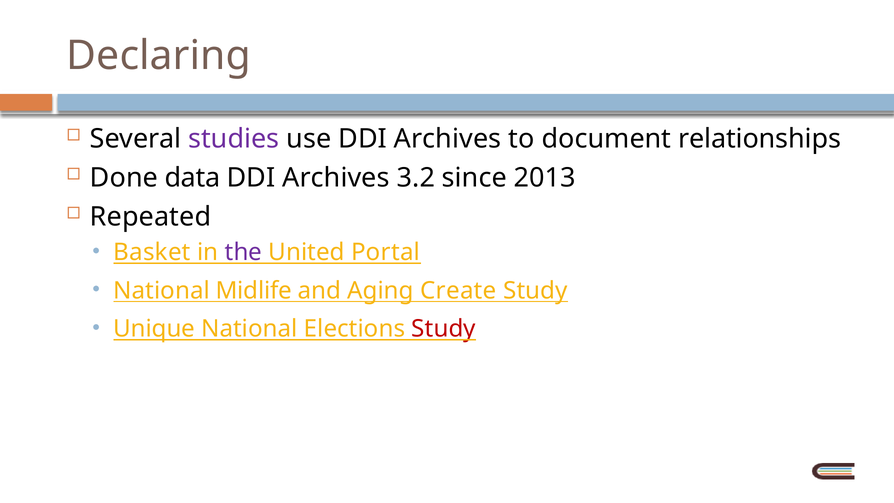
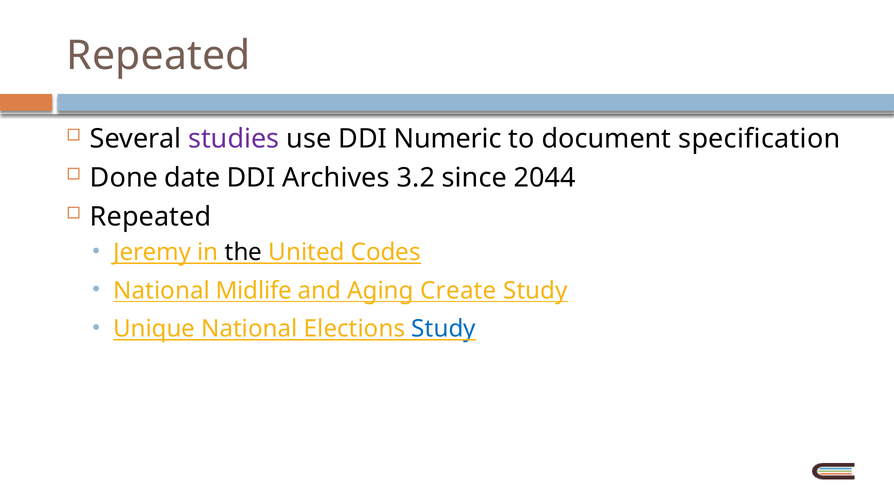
Declaring: Declaring -> Repeated (159, 56)
use DDI Archives: Archives -> Numeric (448, 139)
relationships: relationships -> specification (759, 139)
data: data -> date (192, 178)
2013: 2013 -> 2044 (545, 178)
Basket: Basket -> Jeremy (152, 252)
the colour: purple -> black (243, 252)
Portal: Portal -> Codes (386, 252)
Study colour: red -> blue (444, 329)
